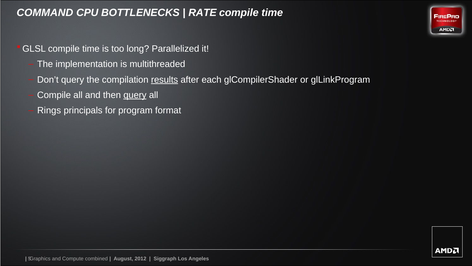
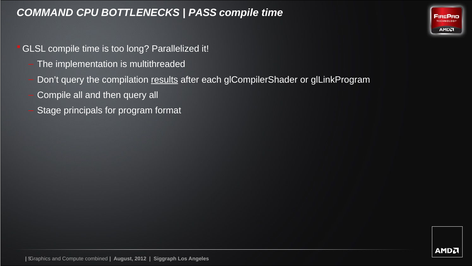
RATE: RATE -> PASS (203, 13)
query underline: present -> none (135, 95)
Rings: Rings -> Stage (49, 110)
